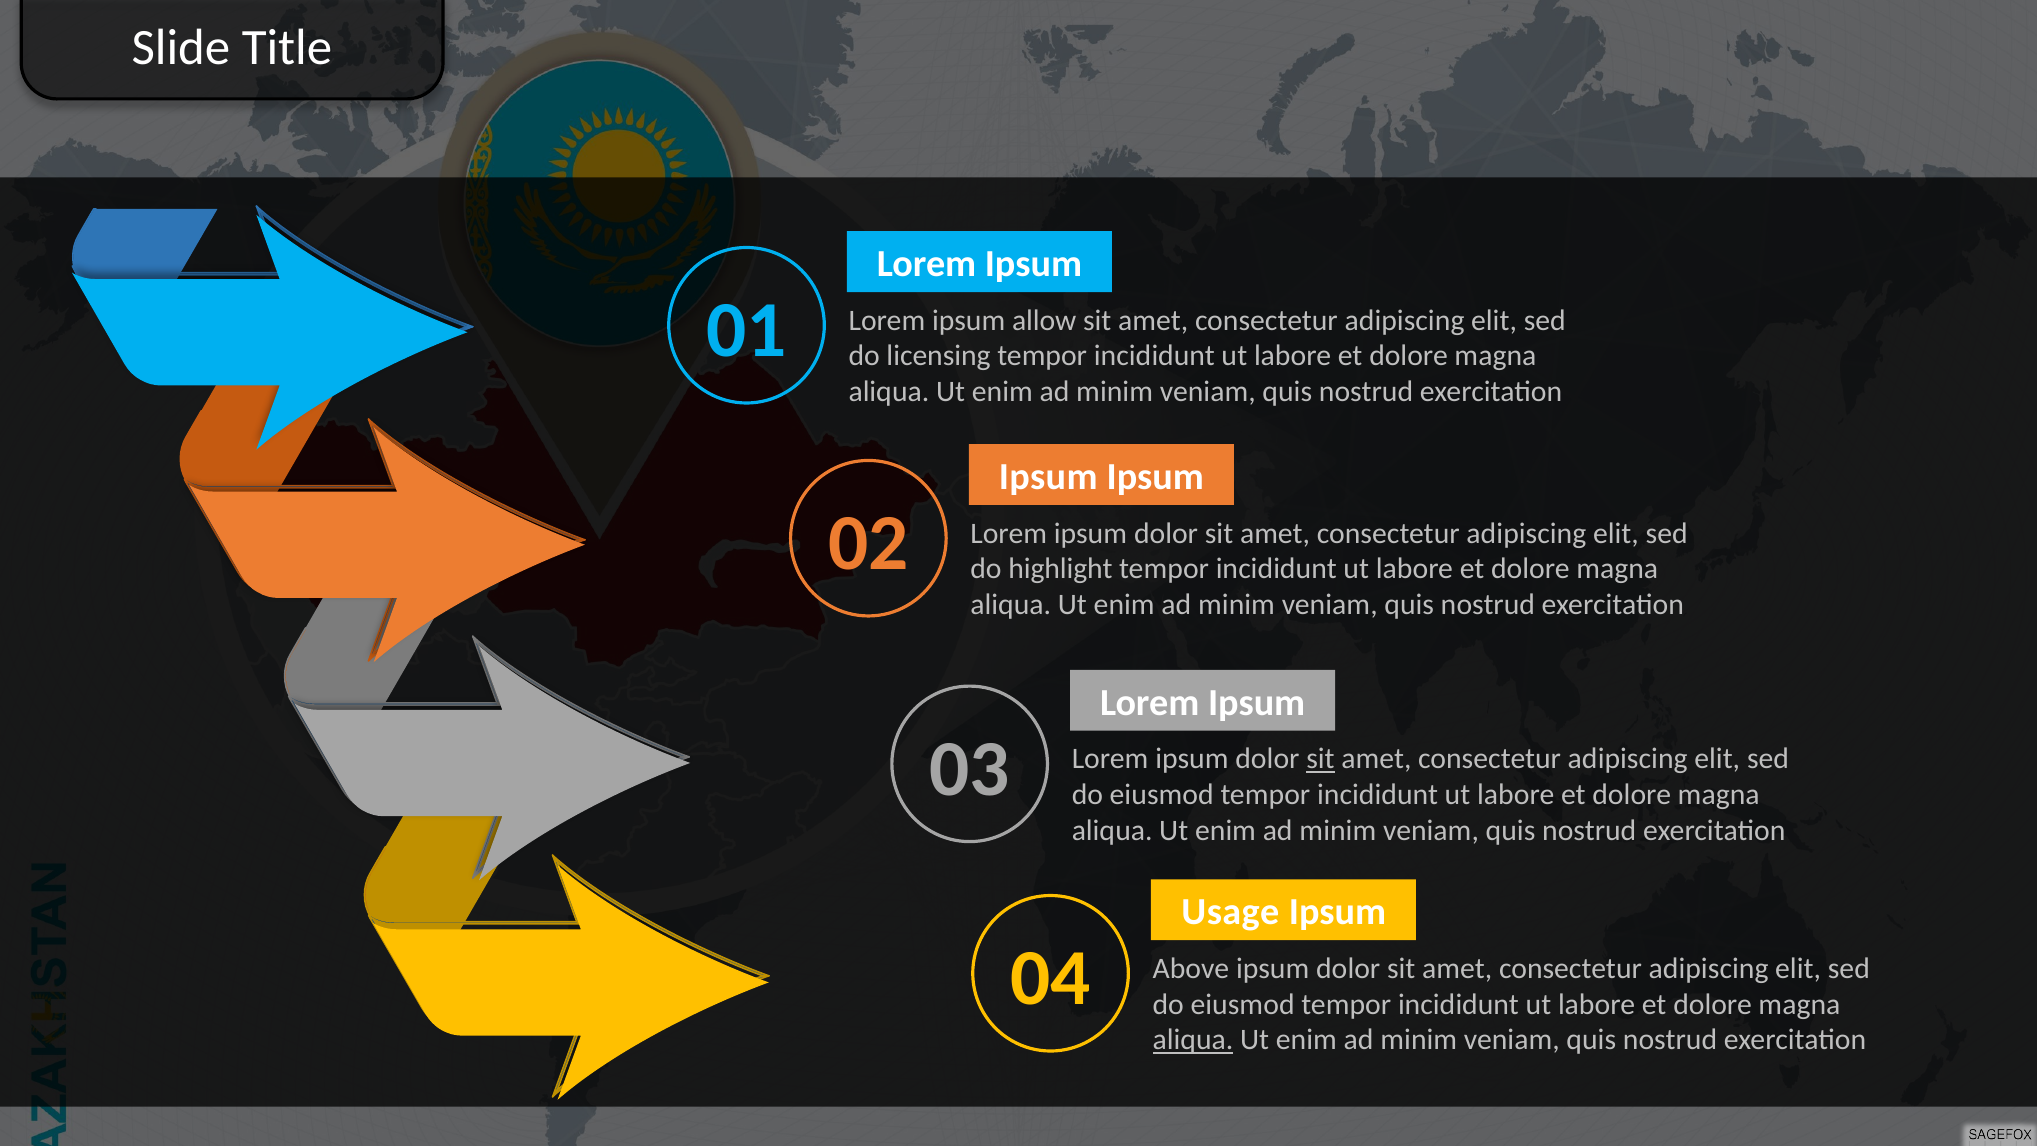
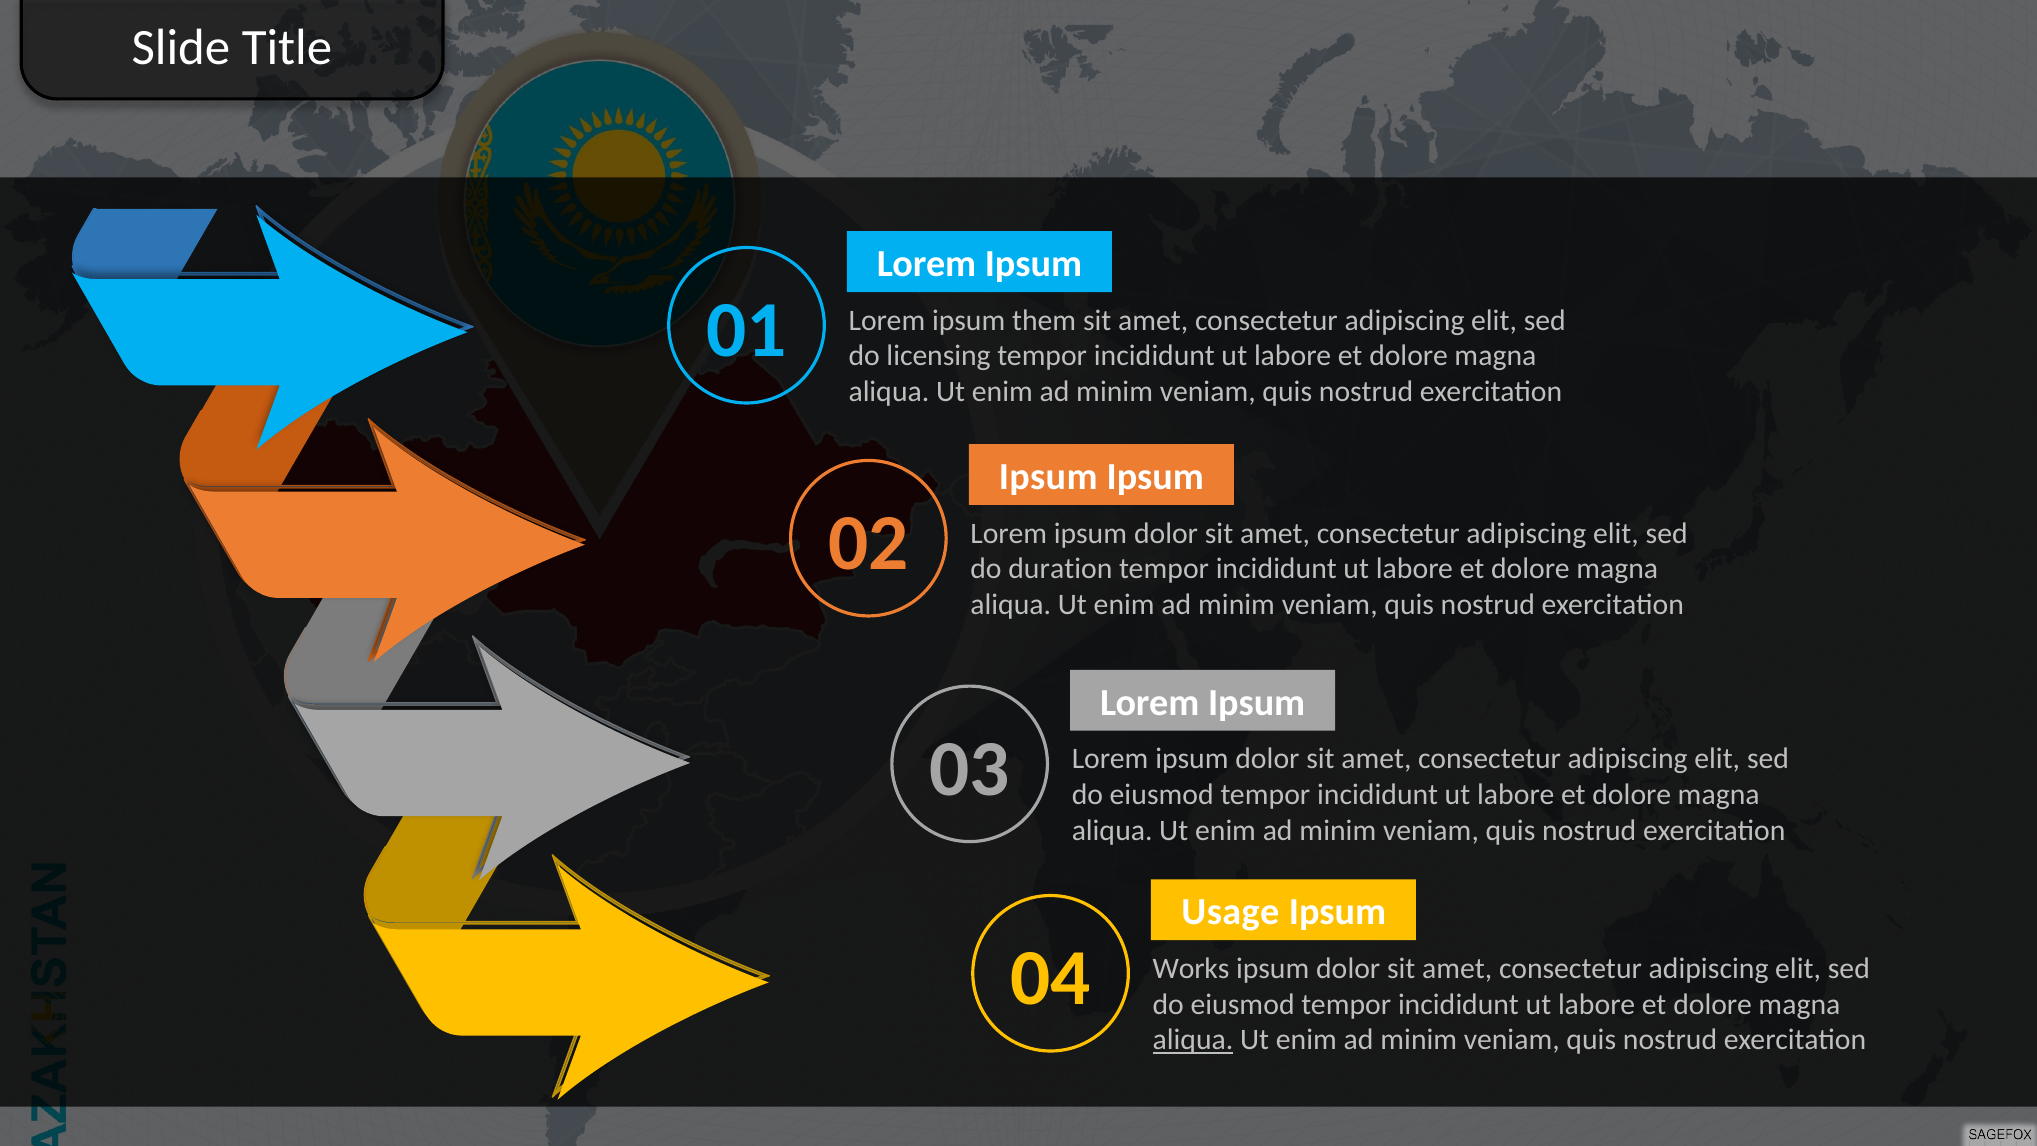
allow: allow -> them (1044, 320)
highlight: highlight -> duration (1060, 569)
sit underline: present -> none (1320, 759)
Above: Above -> Works (1191, 968)
